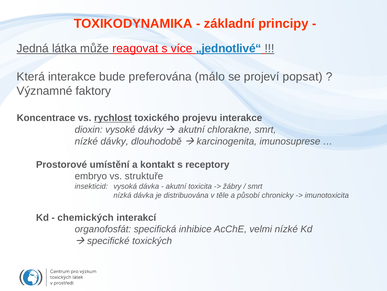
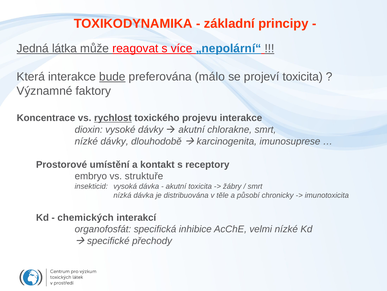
„jednotlivé“: „jednotlivé“ -> „nepolární“ (228, 48)
bude underline: none -> present (112, 77)
projeví popsat: popsat -> toxicita (303, 77)
toxických: toxických -> přechody (152, 240)
